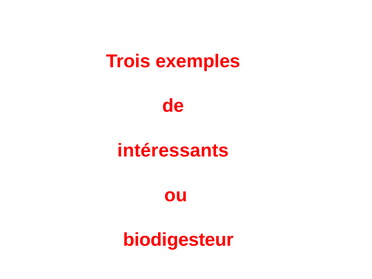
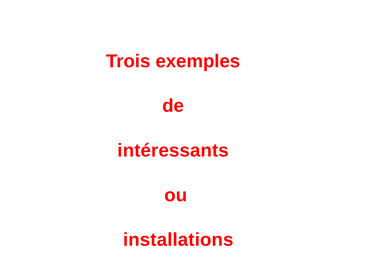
biodigesteur: biodigesteur -> installations (178, 240)
